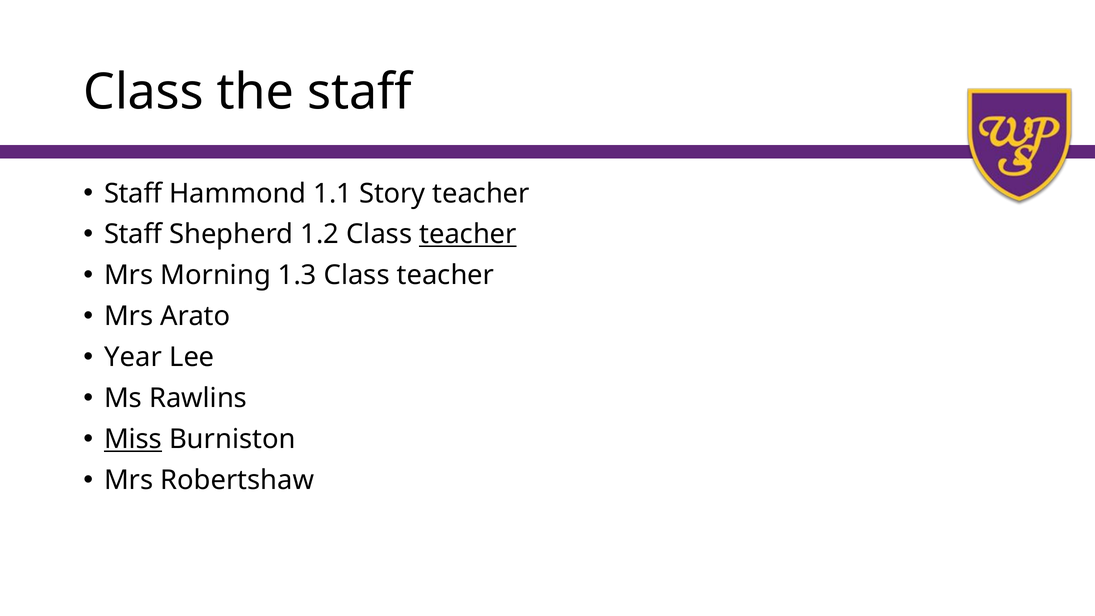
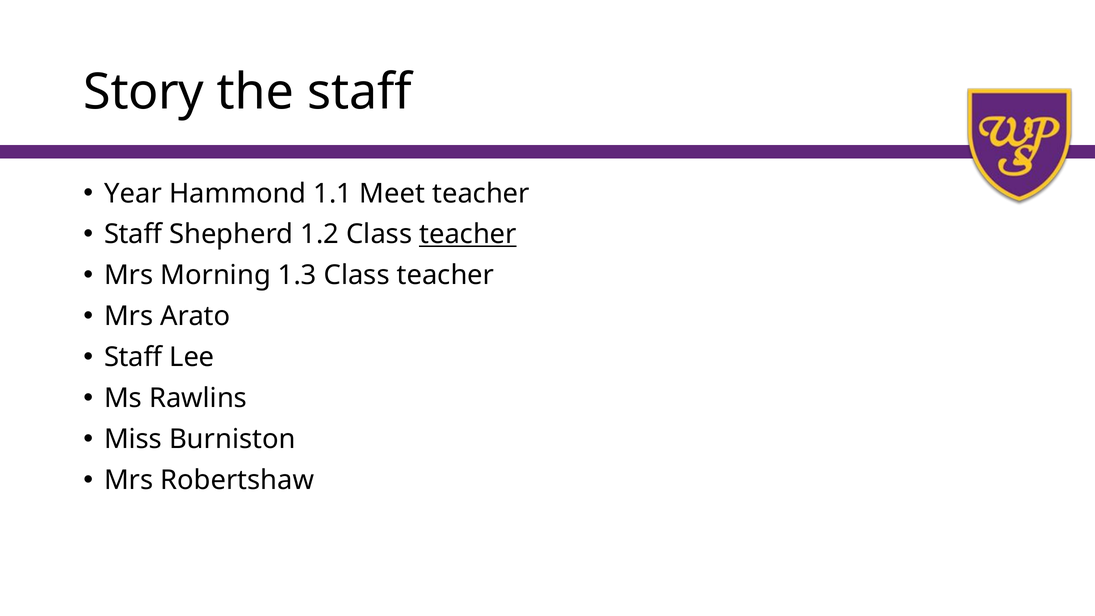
Class: Class -> Story (144, 92)
Staff: Staff -> Year (133, 193)
Story: Story -> Meet (392, 193)
Year: Year -> Staff (133, 357)
Miss underline: present -> none (133, 439)
